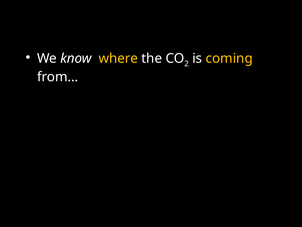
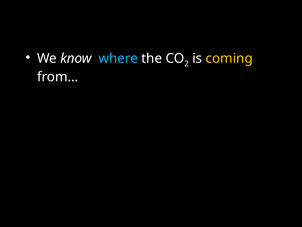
where colour: yellow -> light blue (118, 58)
